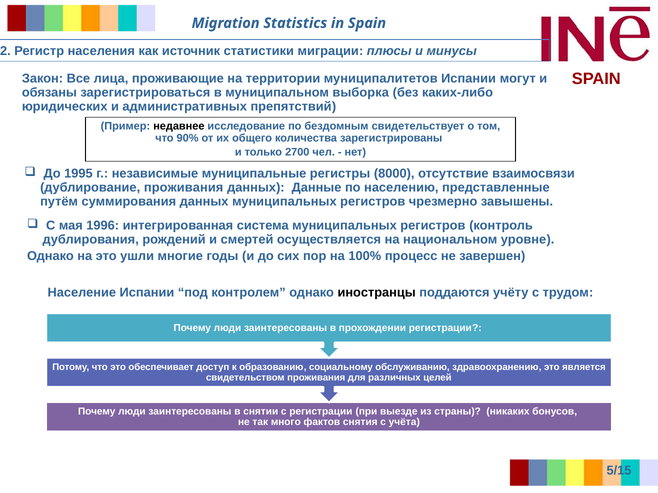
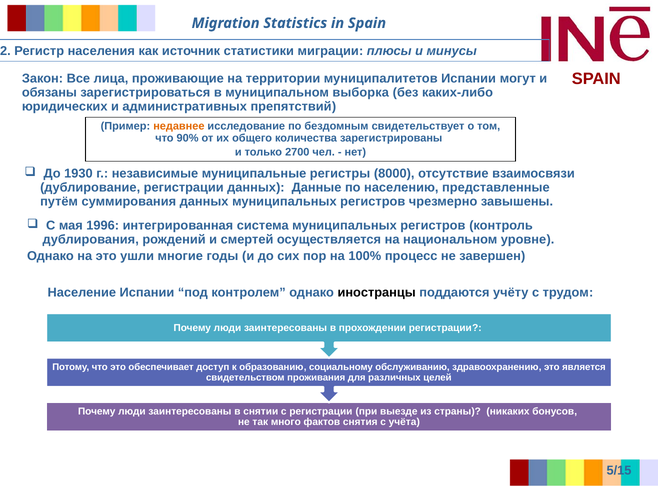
недавнее colour: black -> orange (179, 126)
1995: 1995 -> 1930 (78, 174)
дублирование проживания: проживания -> регистрации (184, 188)
